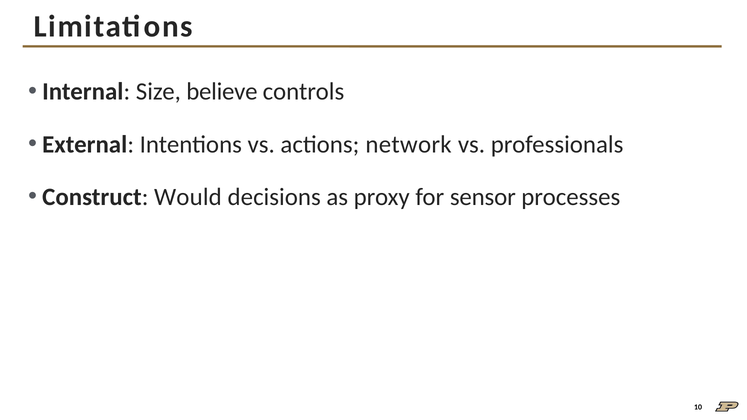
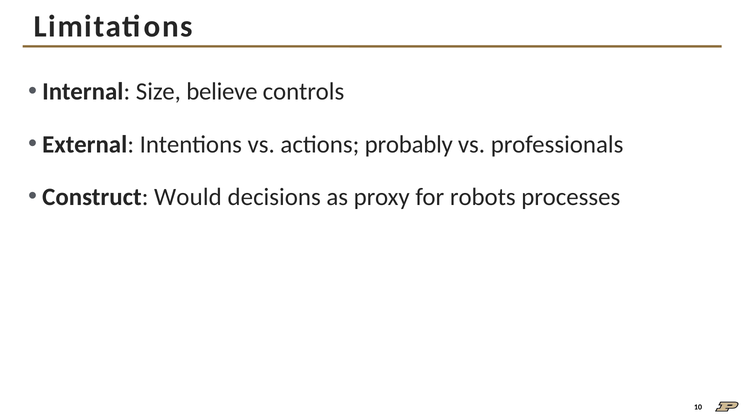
network: network -> probably (409, 144)
sensor: sensor -> robots (483, 197)
